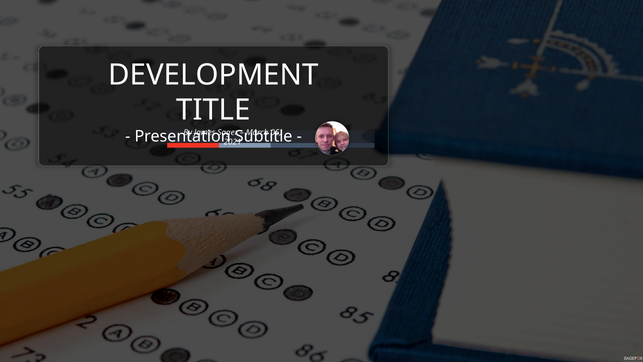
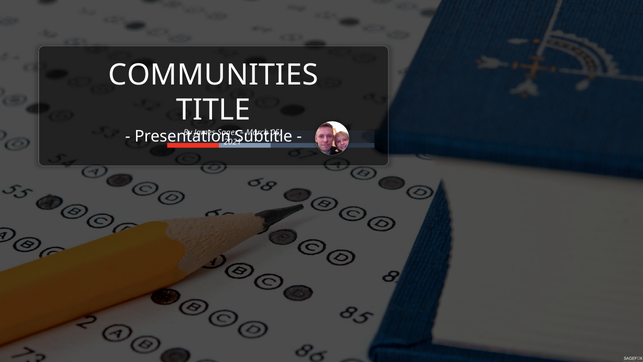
DEVELOPMENT: DEVELOPMENT -> COMMUNITIES (213, 75)
